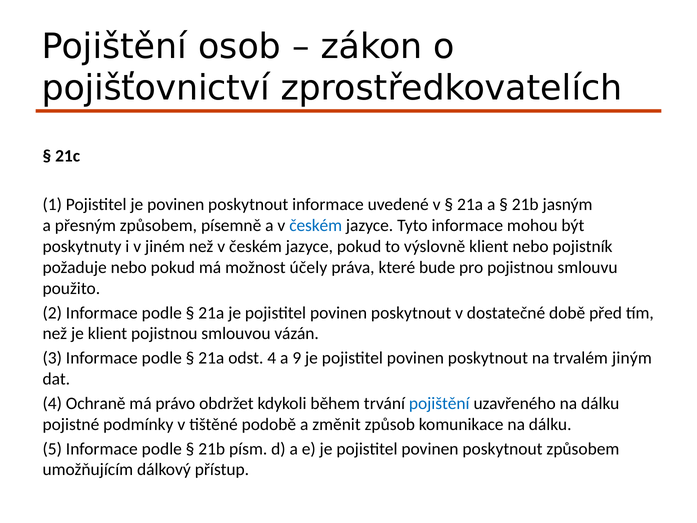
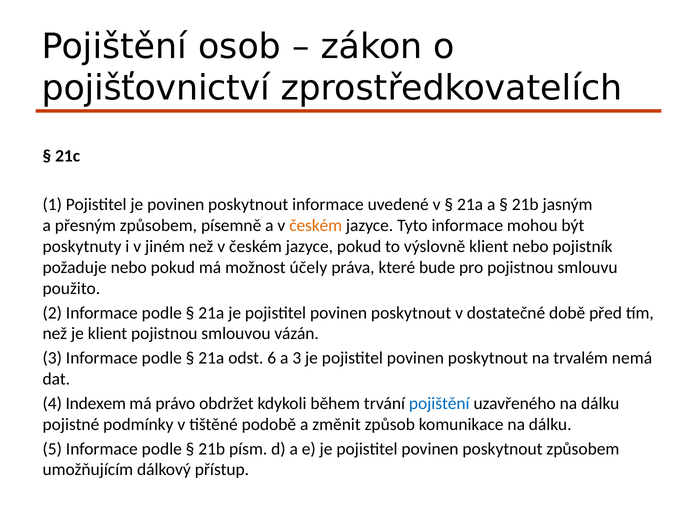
českém colour: blue -> orange (316, 225)
odst 4: 4 -> 6 (272, 358)
a 9: 9 -> 3 (297, 358)
jiným: jiným -> nemá (632, 358)
Ochraně: Ochraně -> Indexem (96, 403)
